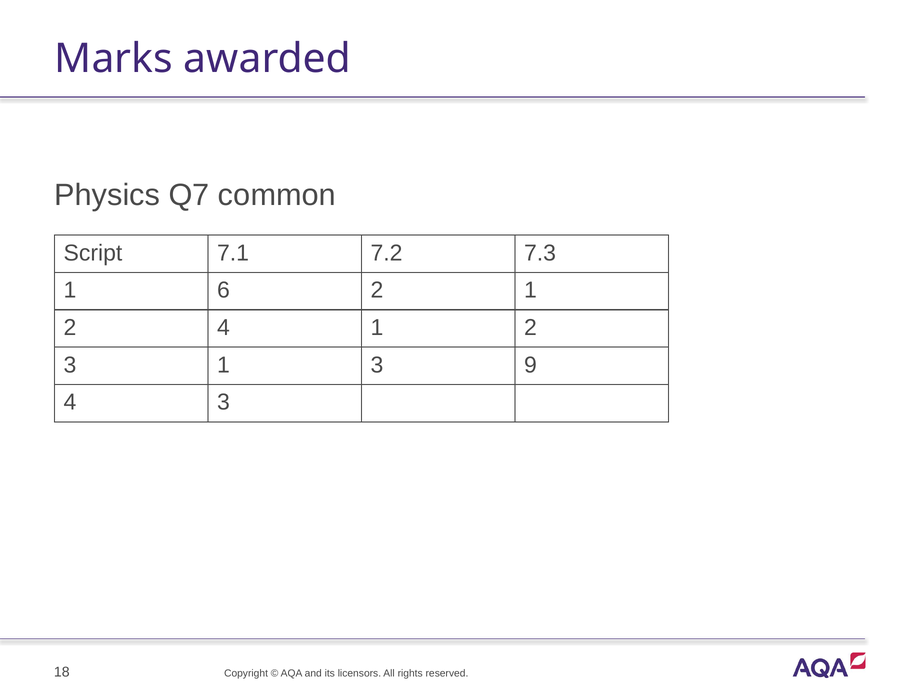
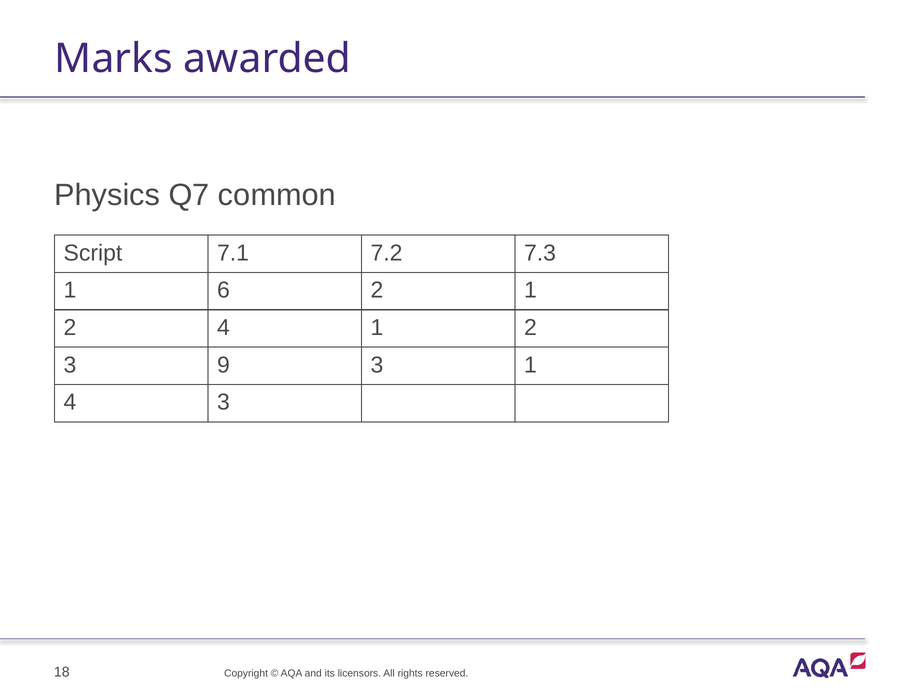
3 1: 1 -> 9 (223, 365)
3 9: 9 -> 1 (530, 365)
